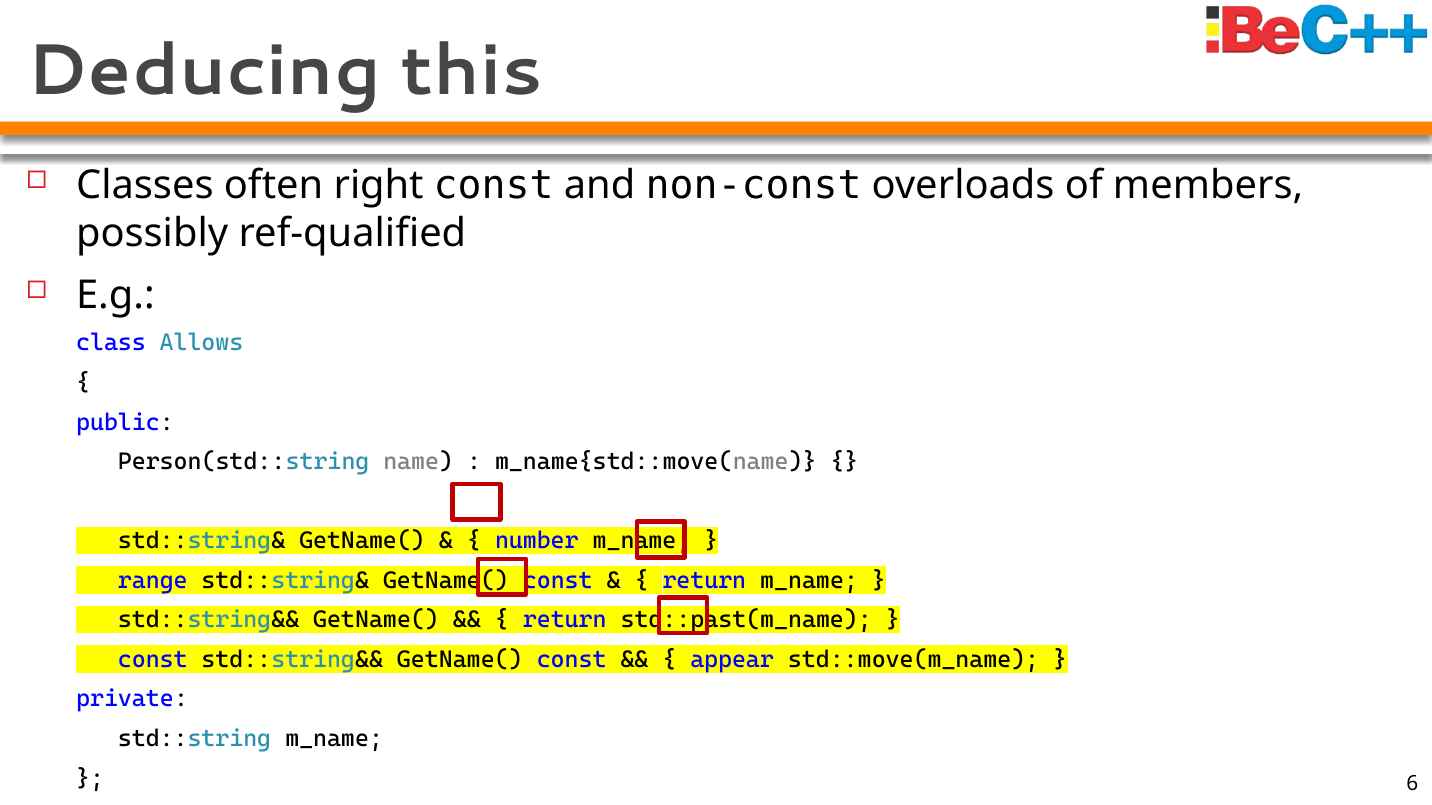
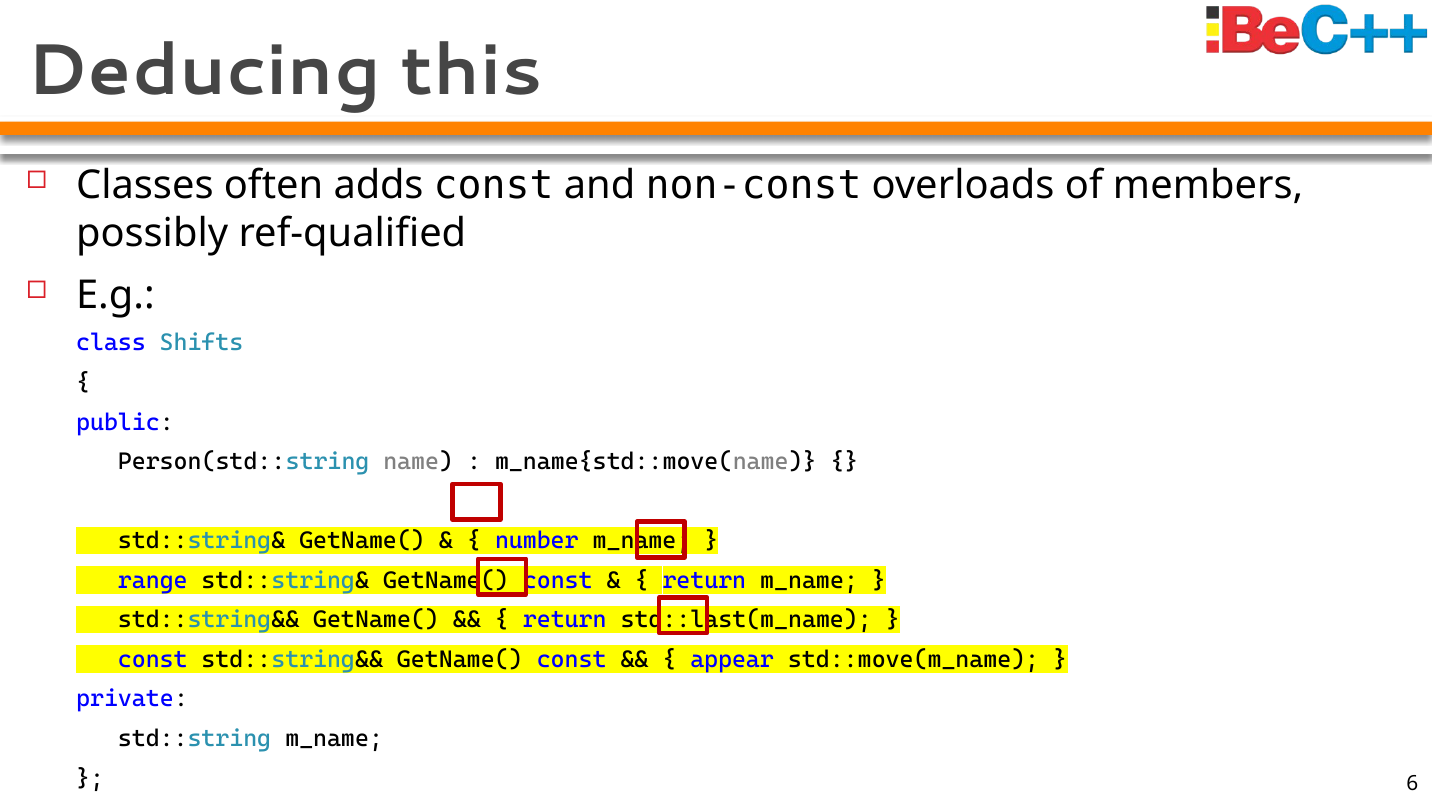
right: right -> adds (379, 186)
Allows: Allows -> Shifts (202, 343)
std::past(m_name: std::past(m_name -> std::last(m_name (746, 620)
